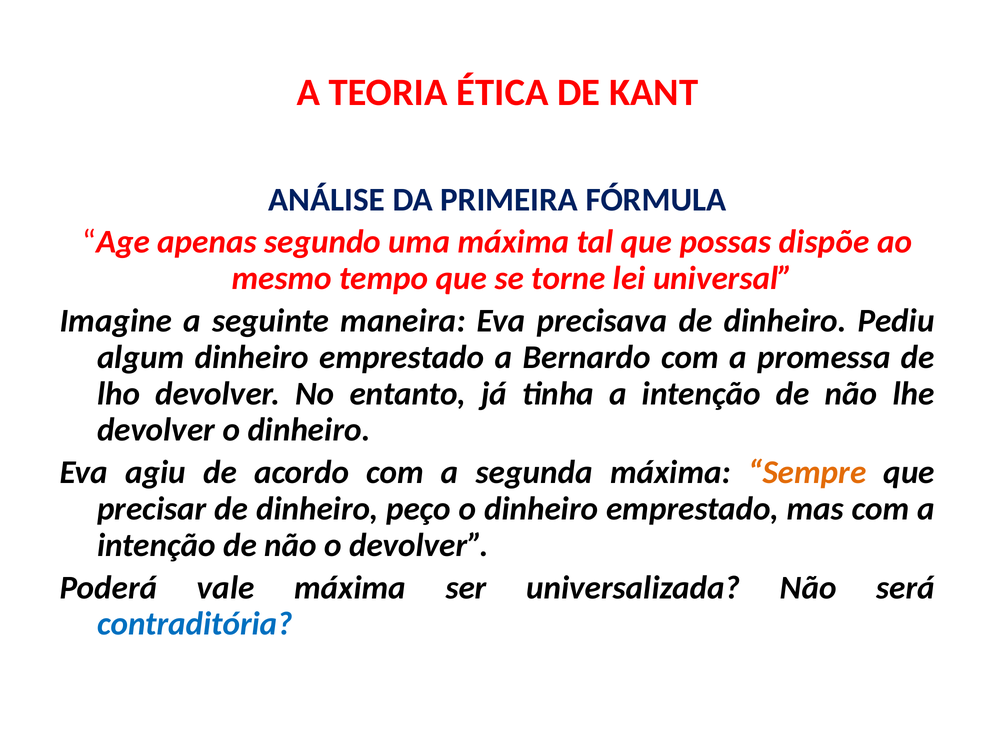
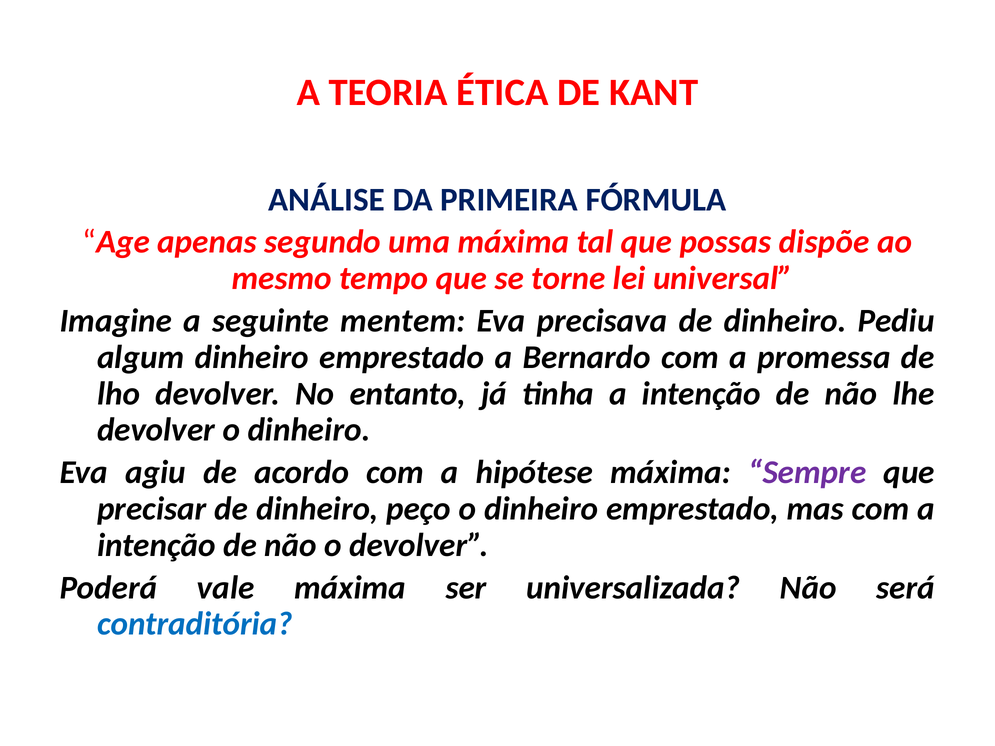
maneira: maneira -> mentem (403, 321)
segunda: segunda -> hipótese (534, 473)
Sempre colour: orange -> purple (807, 473)
